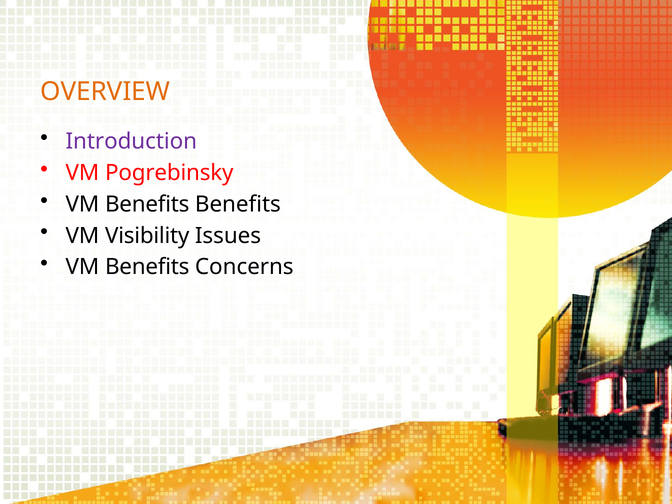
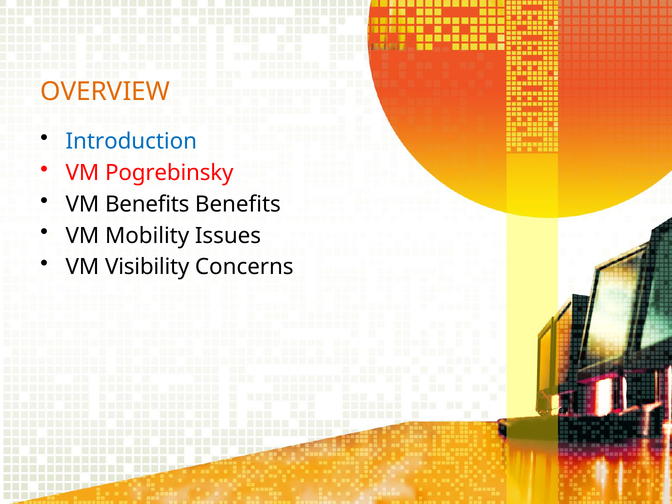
Introduction colour: purple -> blue (131, 142)
Visibility: Visibility -> Mobility (147, 236)
Benefits: Benefits -> Visibility (147, 267)
